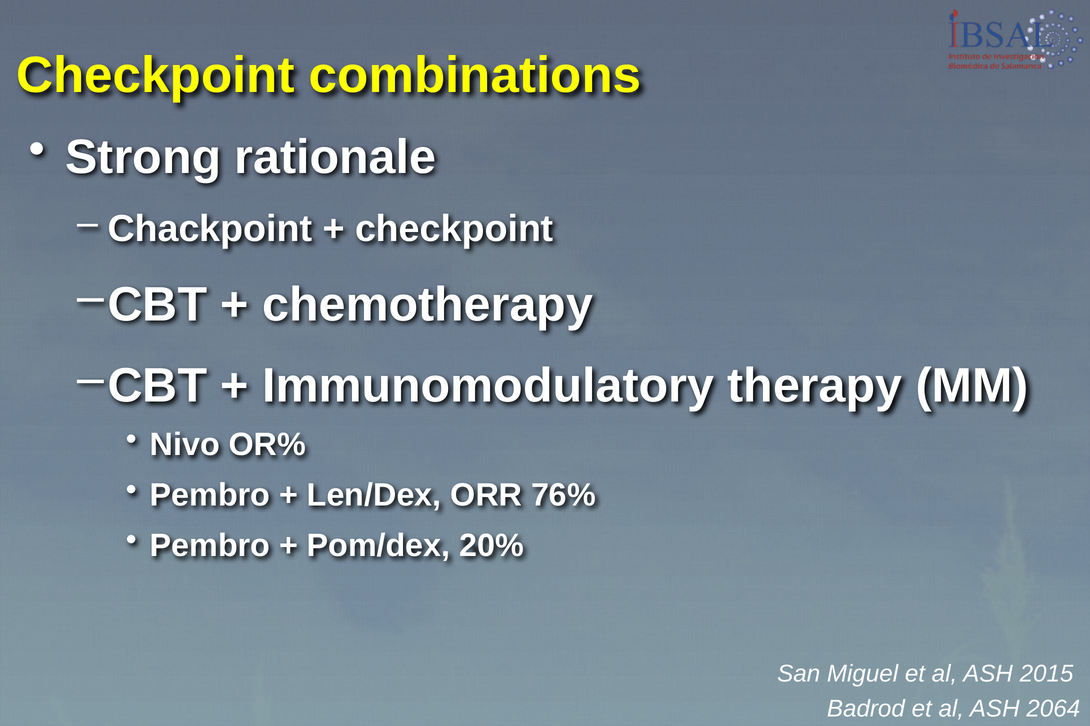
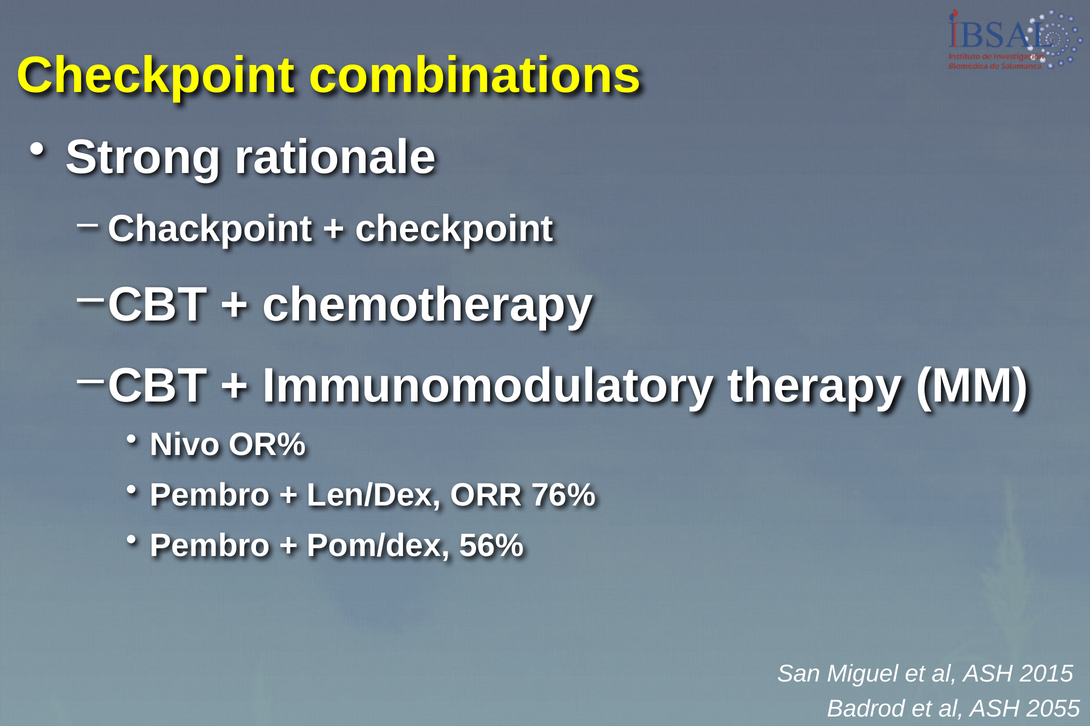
20%: 20% -> 56% (492, 546)
2064: 2064 -> 2055 (1053, 709)
